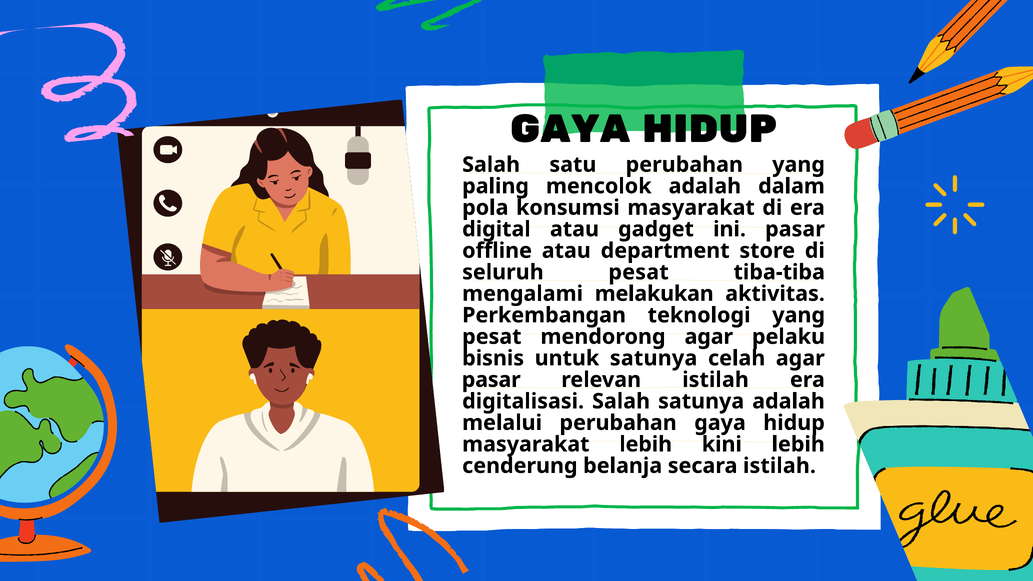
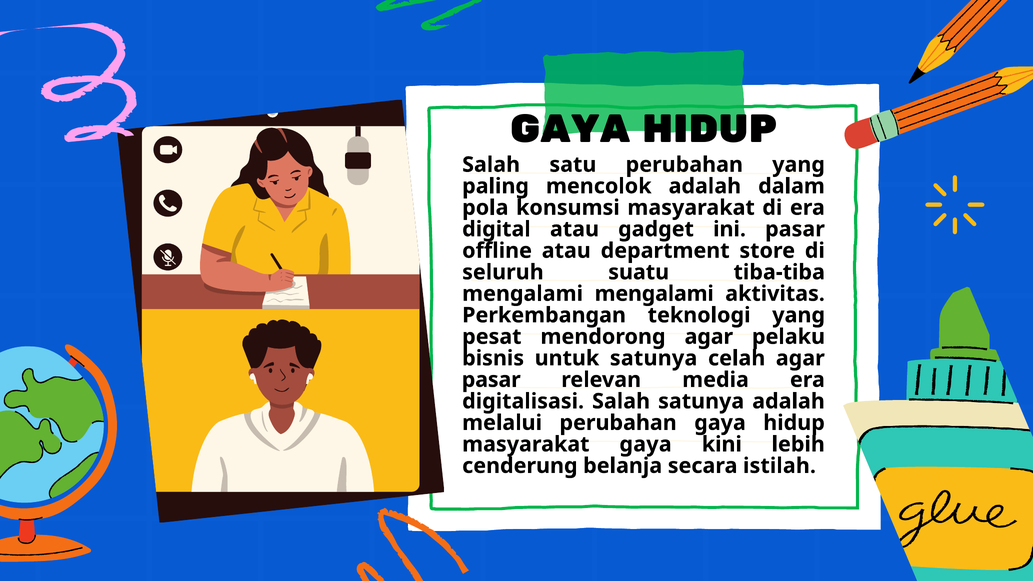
seluruh pesat: pesat -> suatu (639, 272)
mengalami melakukan: melakukan -> mengalami (654, 294)
relevan istilah: istilah -> media (716, 380)
masyarakat lebih: lebih -> gaya (646, 444)
